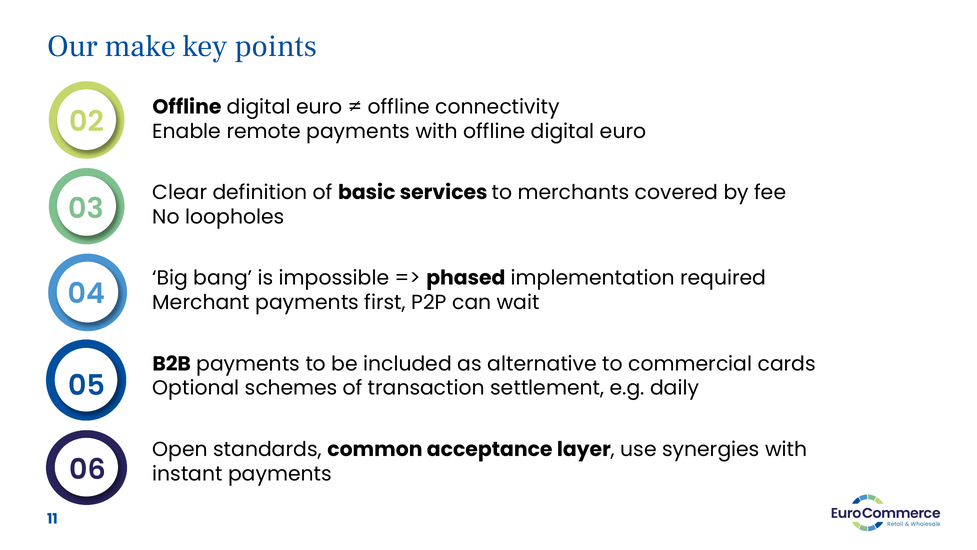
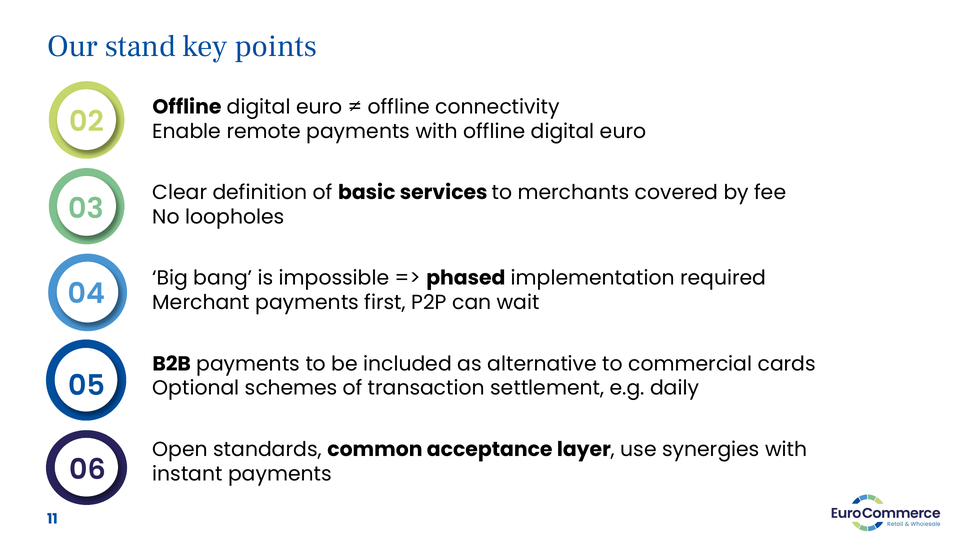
make: make -> stand (140, 46)
